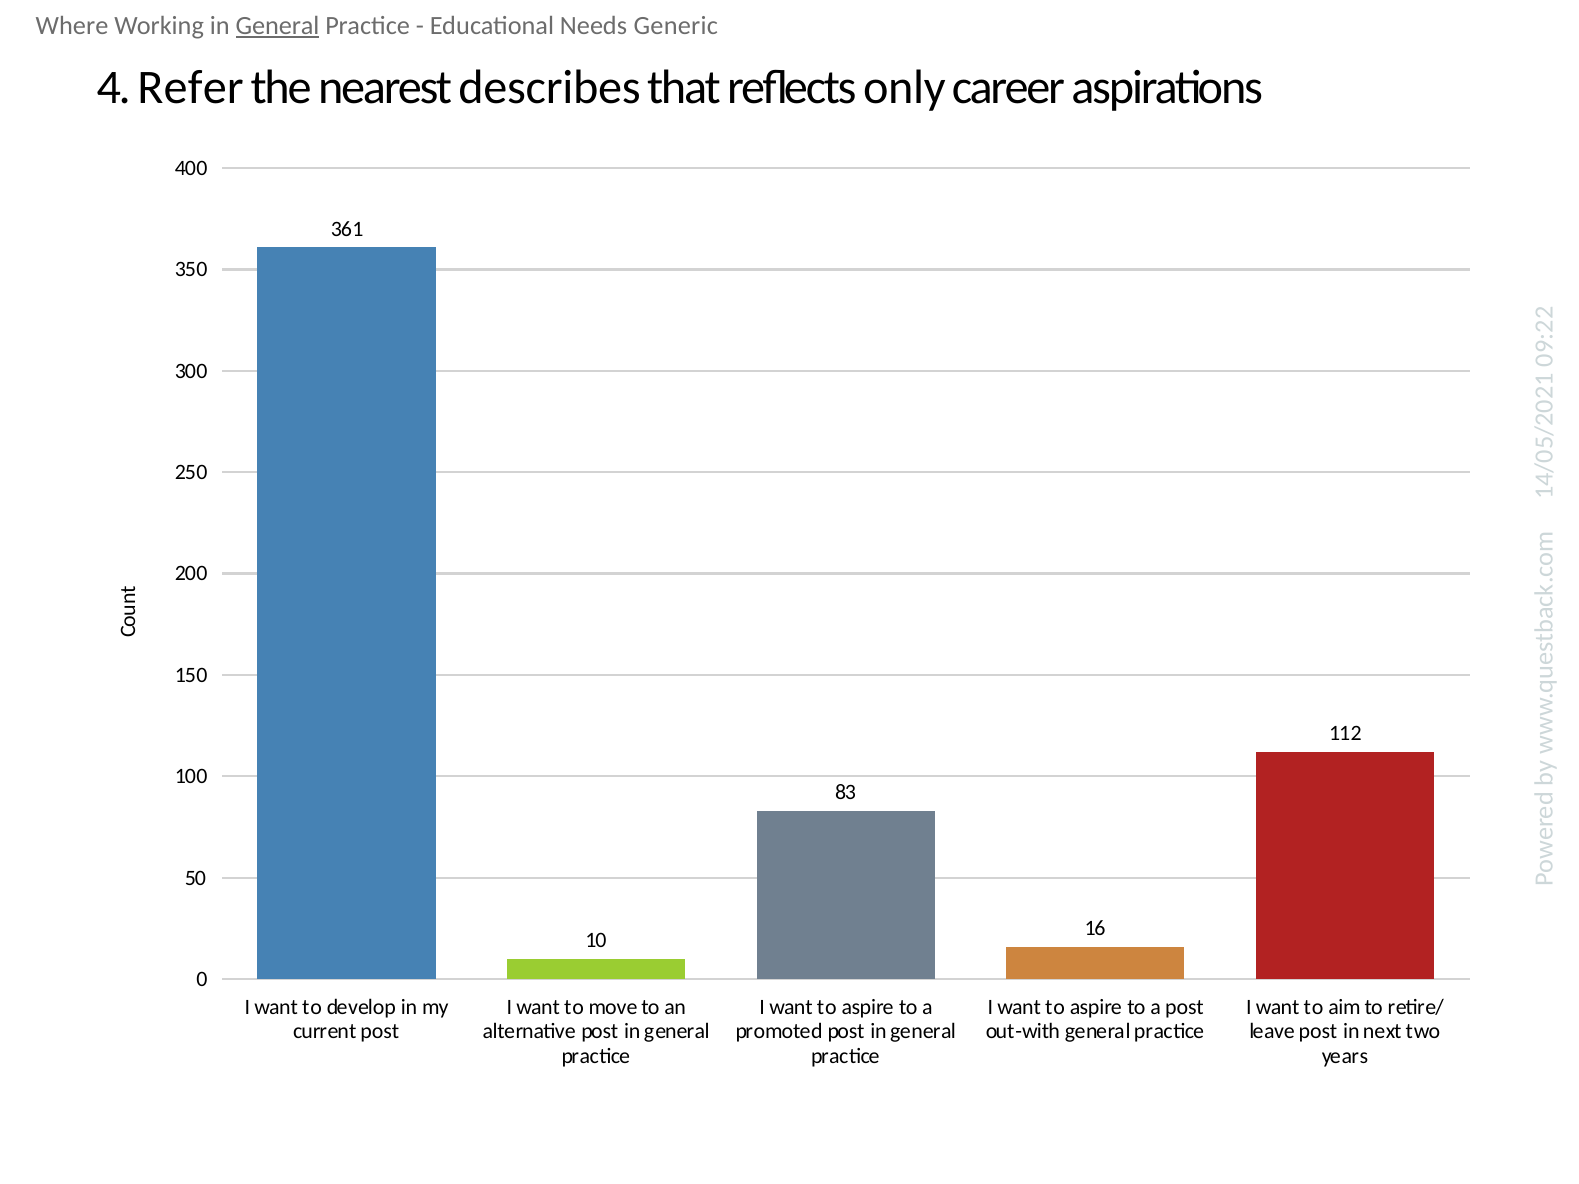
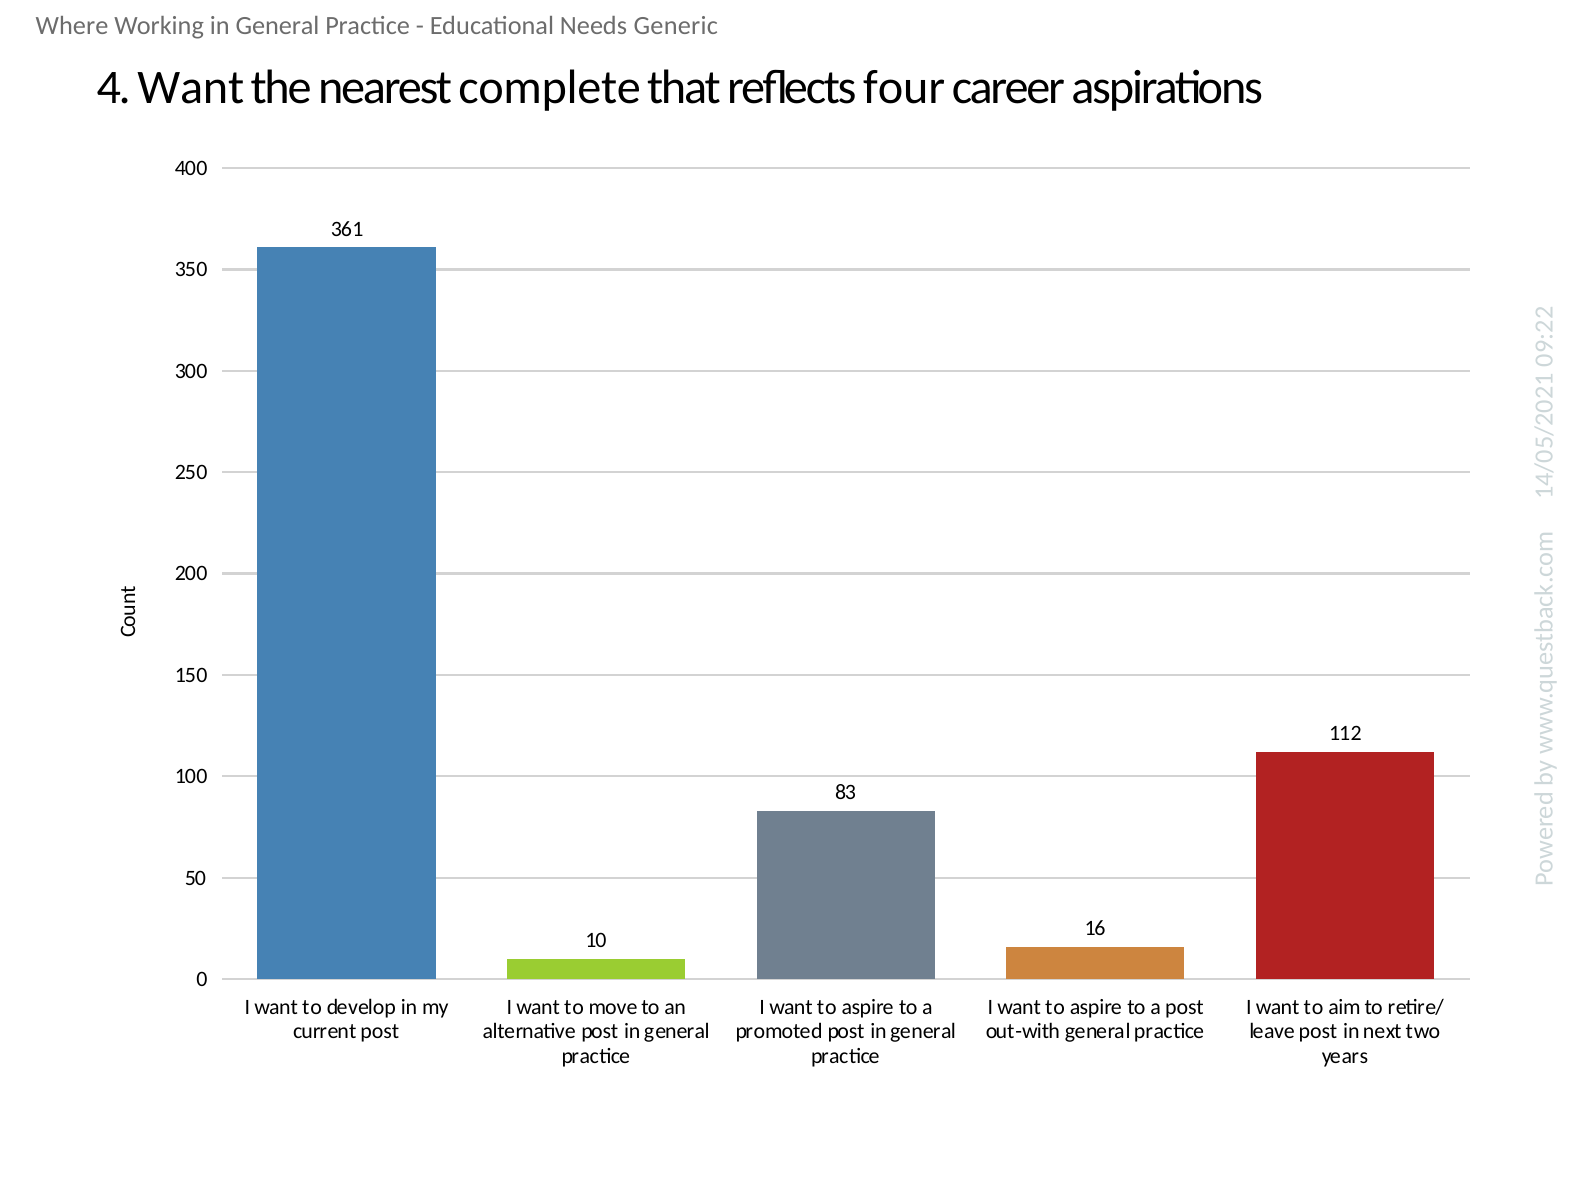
General underline: present -> none (277, 26)
4 Refer: Refer -> Want (191, 88)
describes: describes -> complete (550, 88)
only: only -> four (904, 88)
